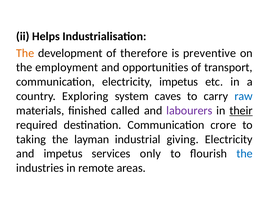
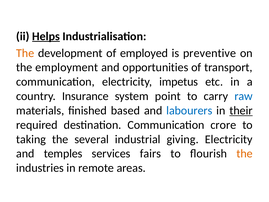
Helps underline: none -> present (46, 36)
therefore: therefore -> employed (144, 53)
Exploring: Exploring -> Insurance (85, 96)
caves: caves -> point (168, 96)
called: called -> based (125, 110)
labourers colour: purple -> blue (189, 110)
layman: layman -> several (92, 139)
and impetus: impetus -> temples (63, 153)
only: only -> fairs (150, 153)
the colour: blue -> orange (245, 153)
